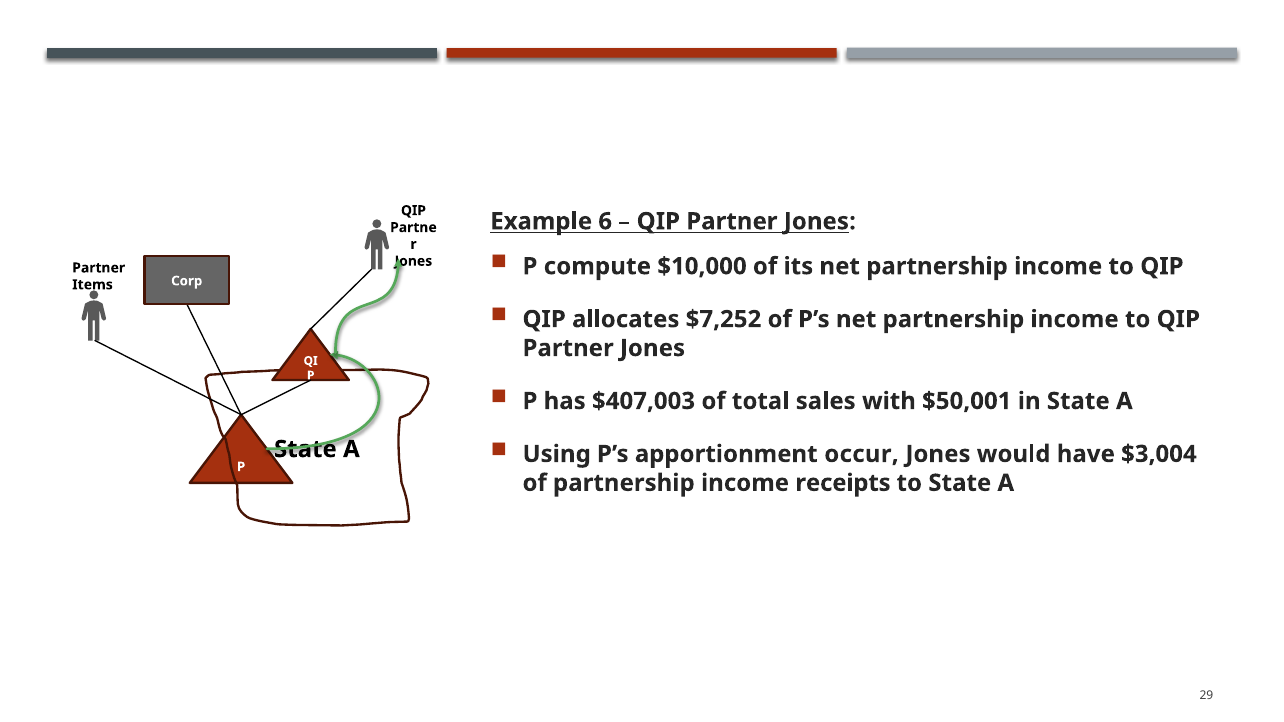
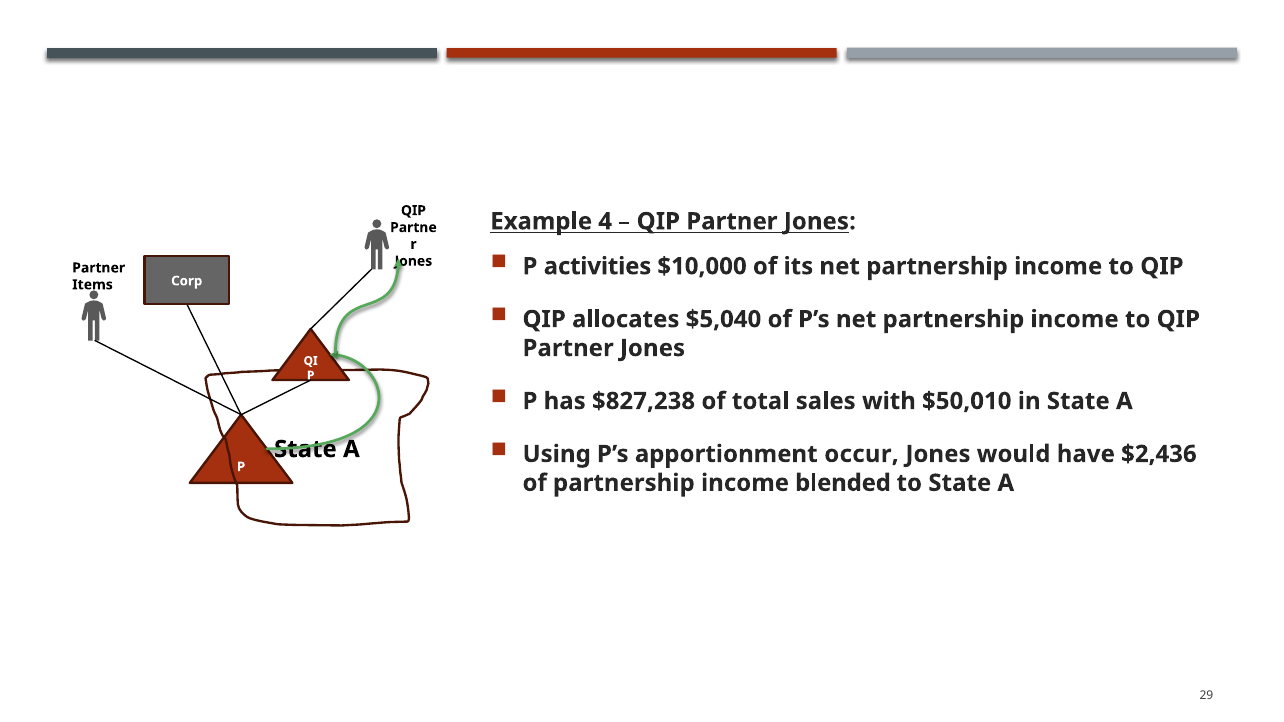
6: 6 -> 4 (605, 221)
compute: compute -> activities (598, 266)
$7,252: $7,252 -> $5,040 (724, 319)
$407,003: $407,003 -> $827,238 (644, 401)
$50,001: $50,001 -> $50,010 (967, 401)
$3,004: $3,004 -> $2,436 (1159, 454)
receipts: receipts -> blended (843, 483)
